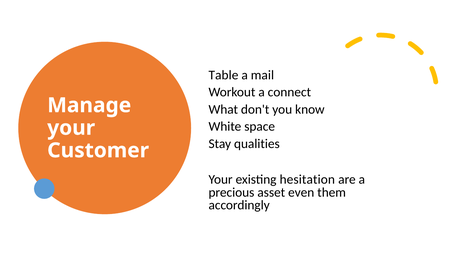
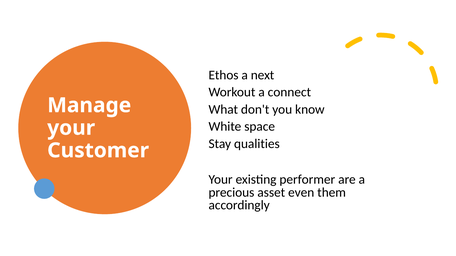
Table: Table -> Ethos (224, 75)
mail: mail -> next (263, 75)
hesitation: hesitation -> performer (307, 180)
